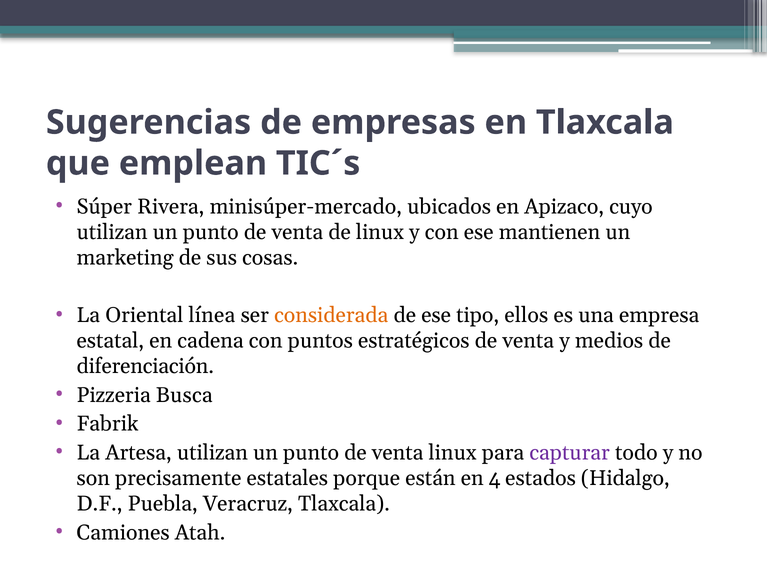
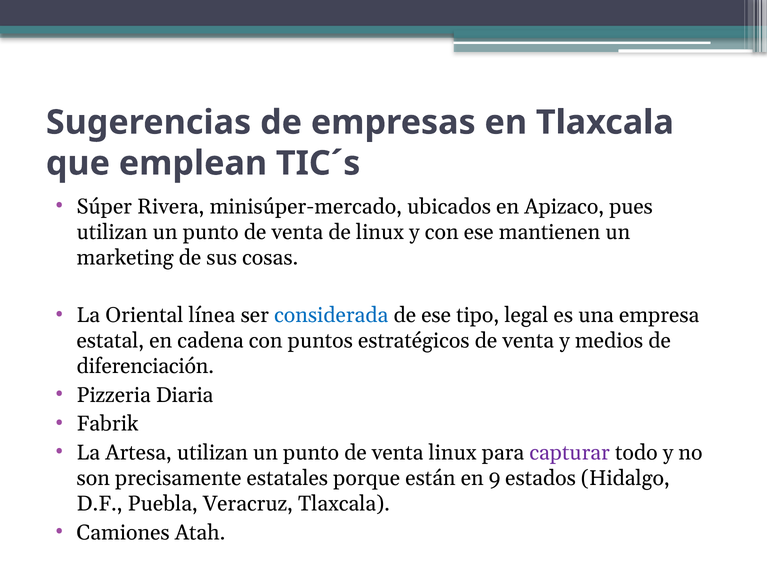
cuyo: cuyo -> pues (631, 207)
considerada colour: orange -> blue (331, 315)
ellos: ellos -> legal (526, 315)
Busca: Busca -> Diaria (185, 395)
4: 4 -> 9 (495, 479)
